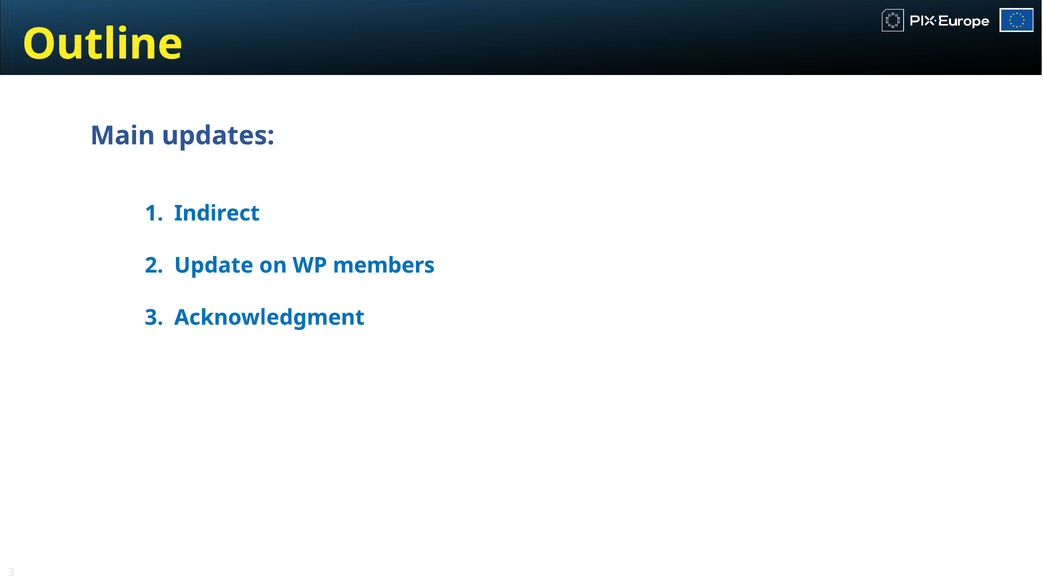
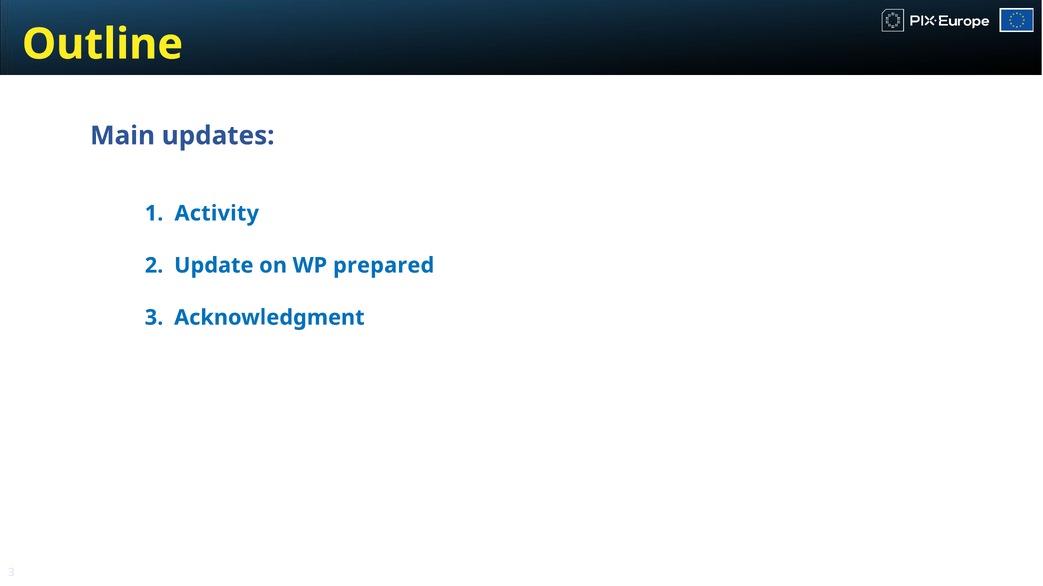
Indirect: Indirect -> Activity (217, 214)
members: members -> prepared (384, 266)
